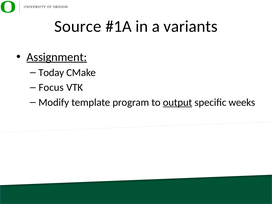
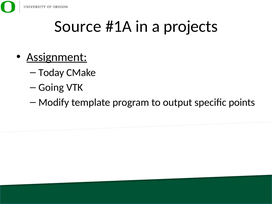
variants: variants -> projects (191, 26)
Focus: Focus -> Going (51, 88)
output underline: present -> none (178, 102)
weeks: weeks -> points (242, 102)
